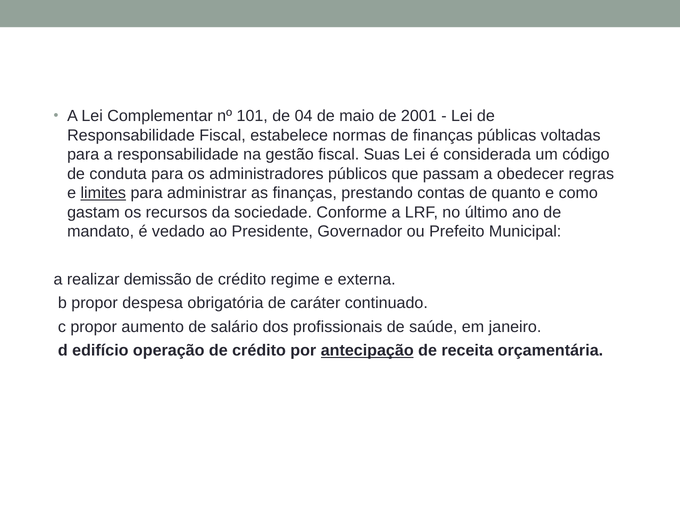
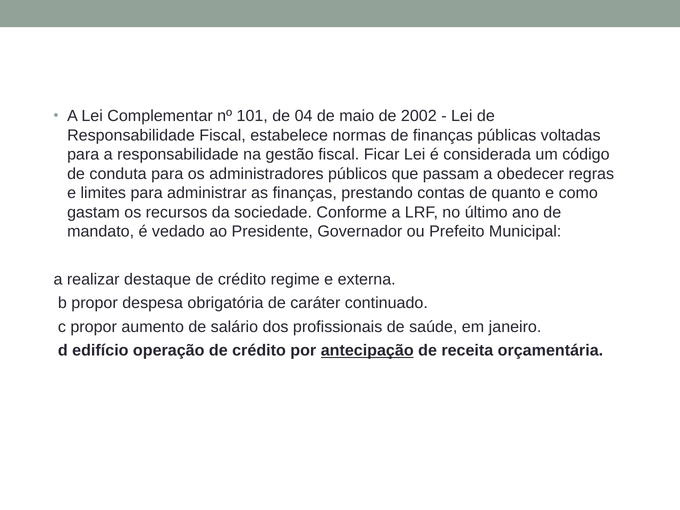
2001: 2001 -> 2002 (419, 116)
Suas: Suas -> Ficar (382, 154)
limites underline: present -> none (103, 193)
demissão: demissão -> destaque (157, 279)
